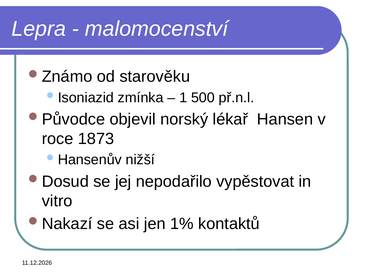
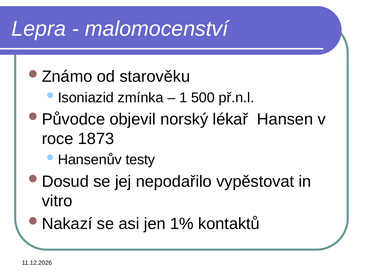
nižší: nižší -> testy (140, 160)
